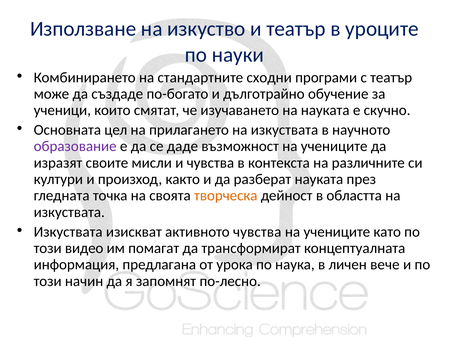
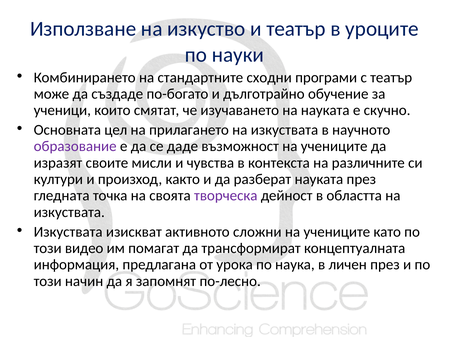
творческа colour: orange -> purple (226, 196)
активното чувства: чувства -> сложни (257, 232)
личен вече: вече -> през (385, 264)
